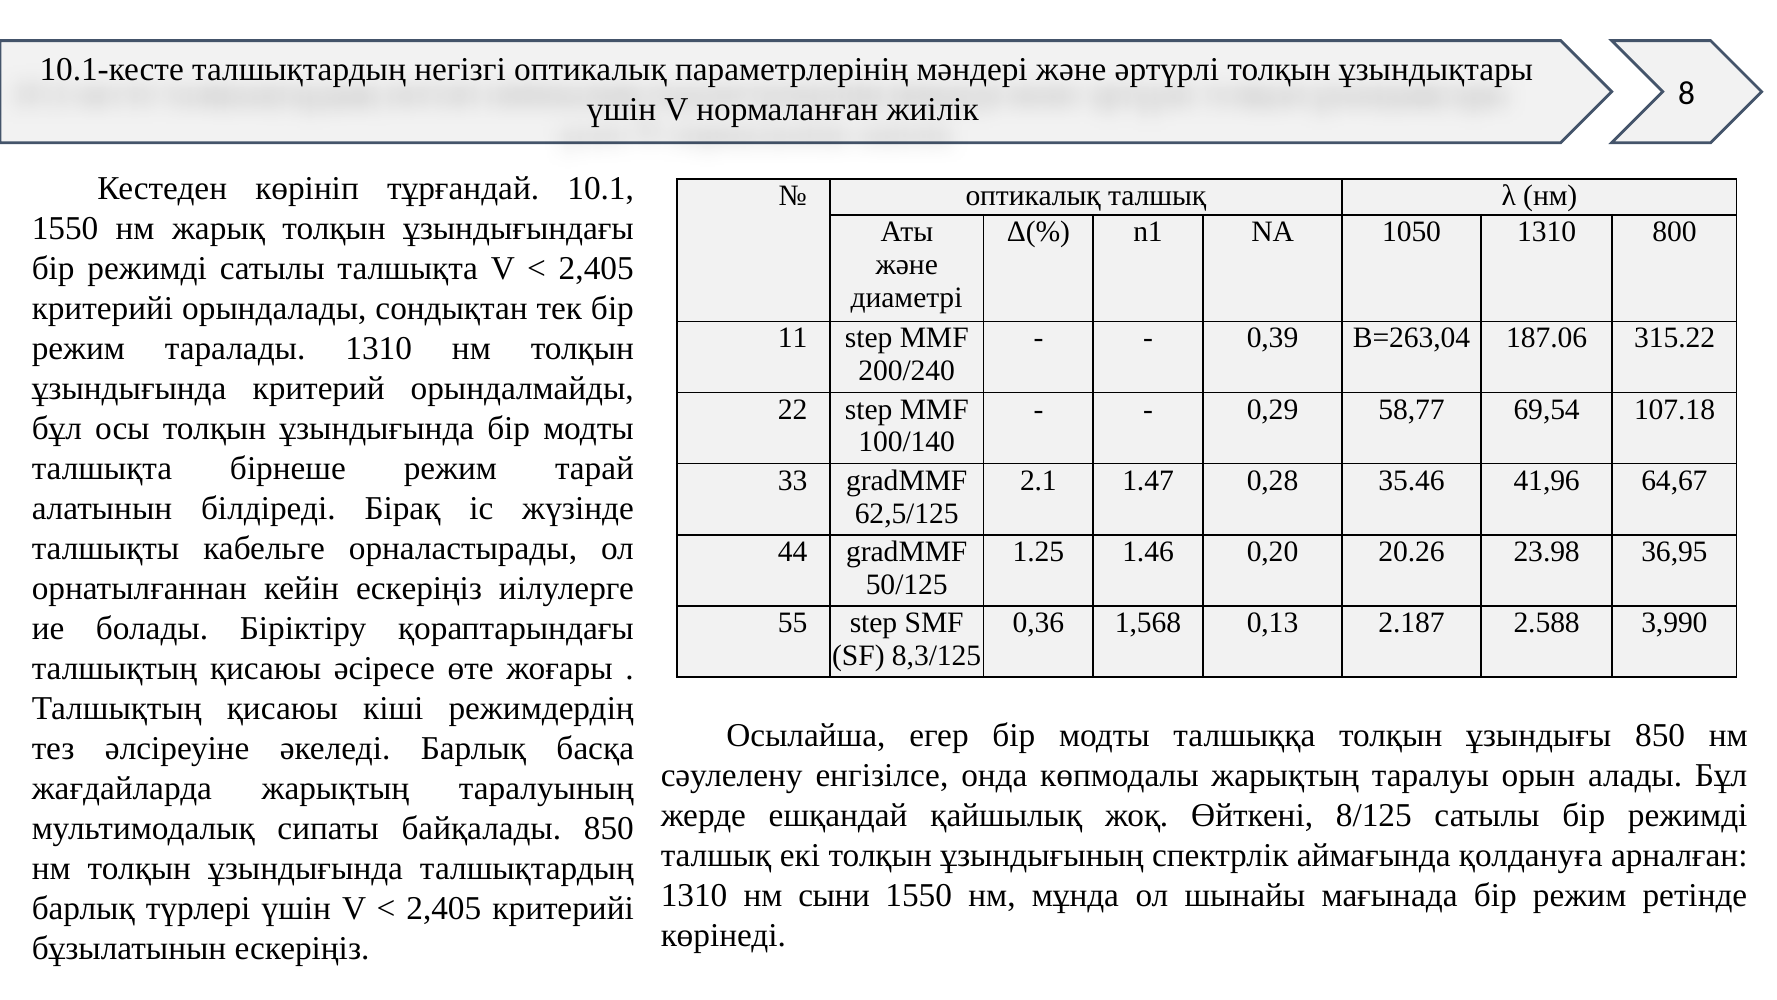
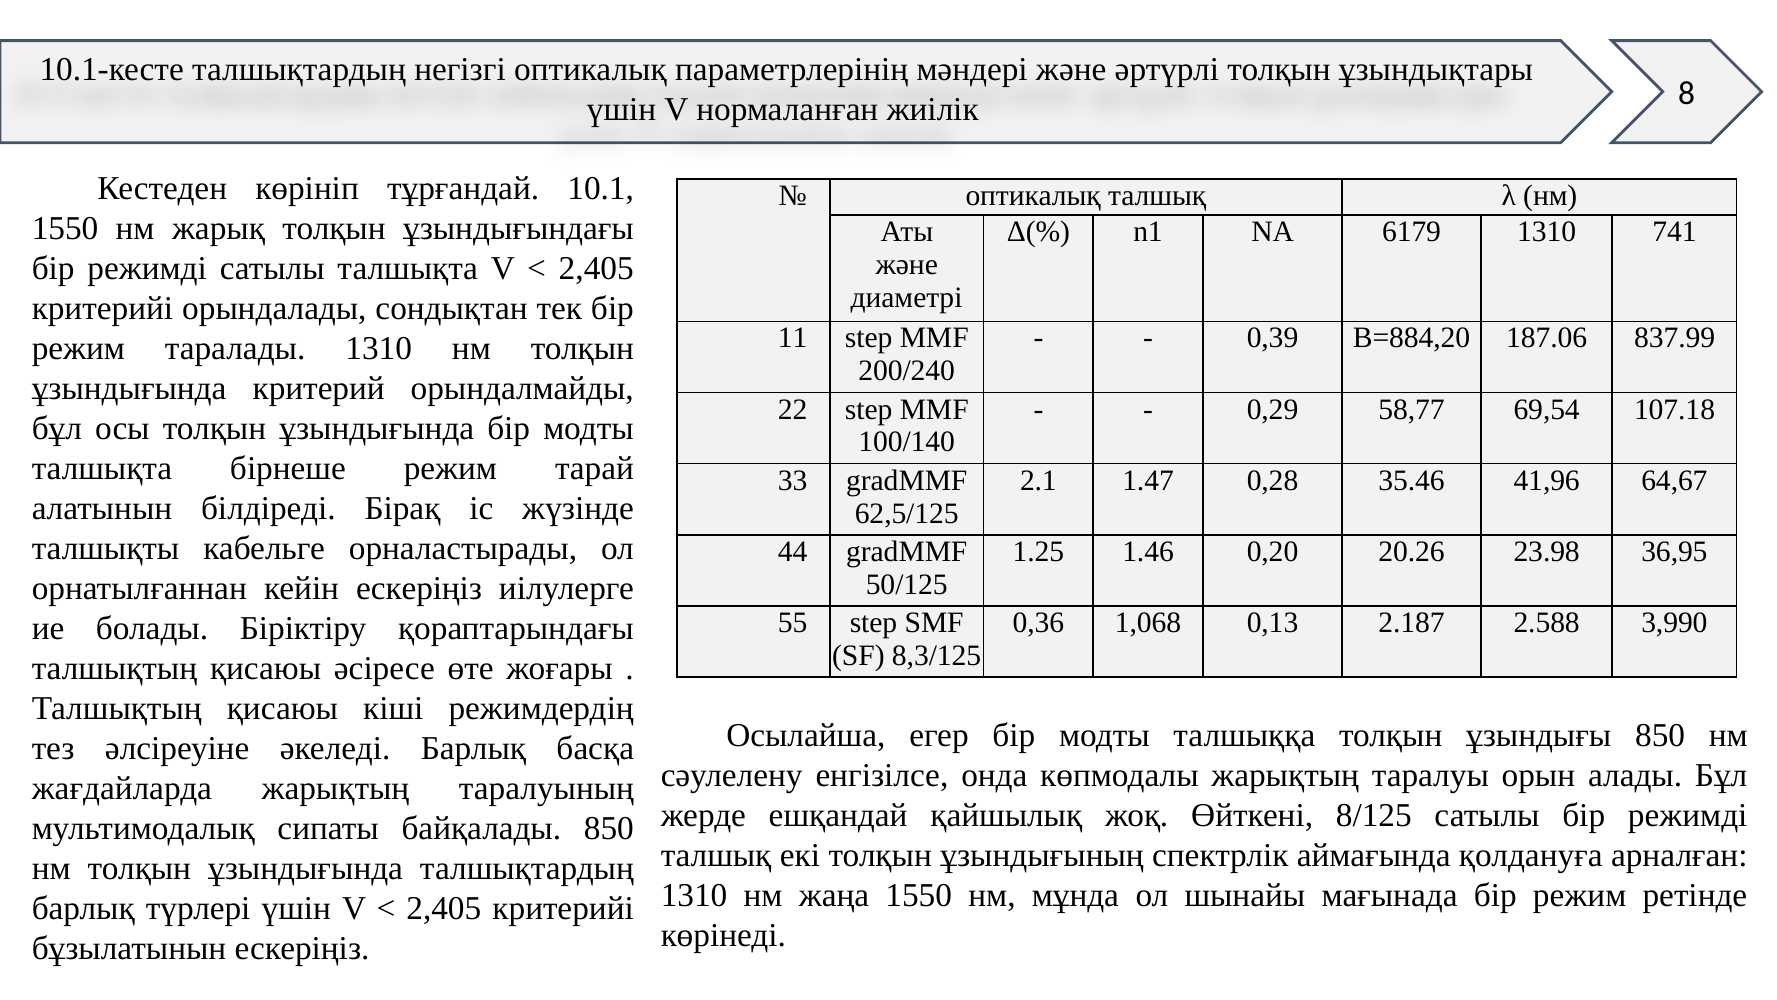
1050: 1050 -> 6179 (1412, 231)
800: 800 -> 741 (1675, 231)
В=263,04: В=263,04 -> В=884,20 (1412, 338)
315.22: 315.22 -> 837.99 (1675, 338)
1,568: 1,568 -> 1,068 (1148, 622)
сыни: сыни -> жаңа (834, 895)
